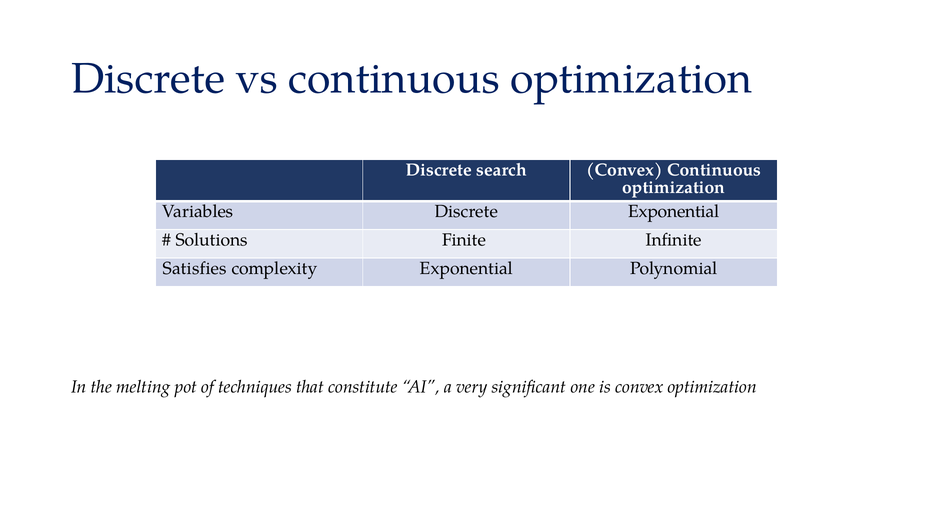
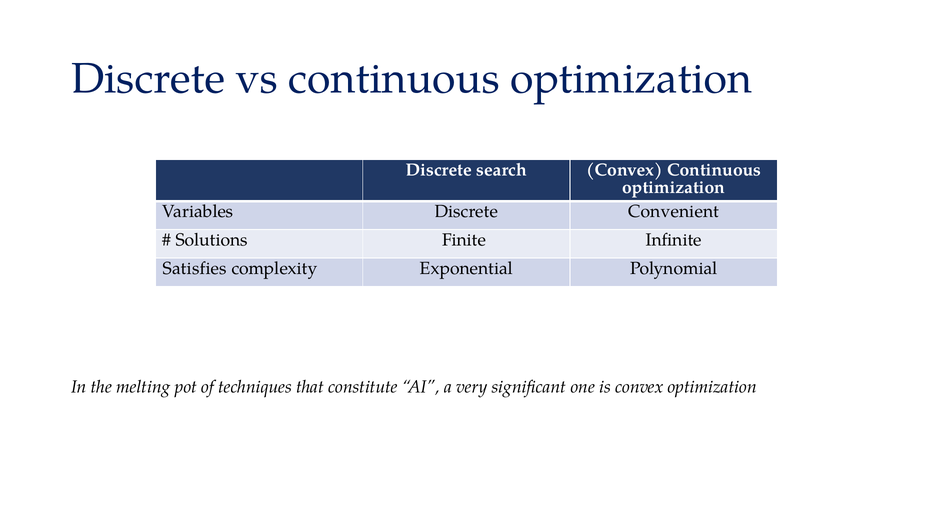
Discrete Exponential: Exponential -> Convenient (674, 211)
